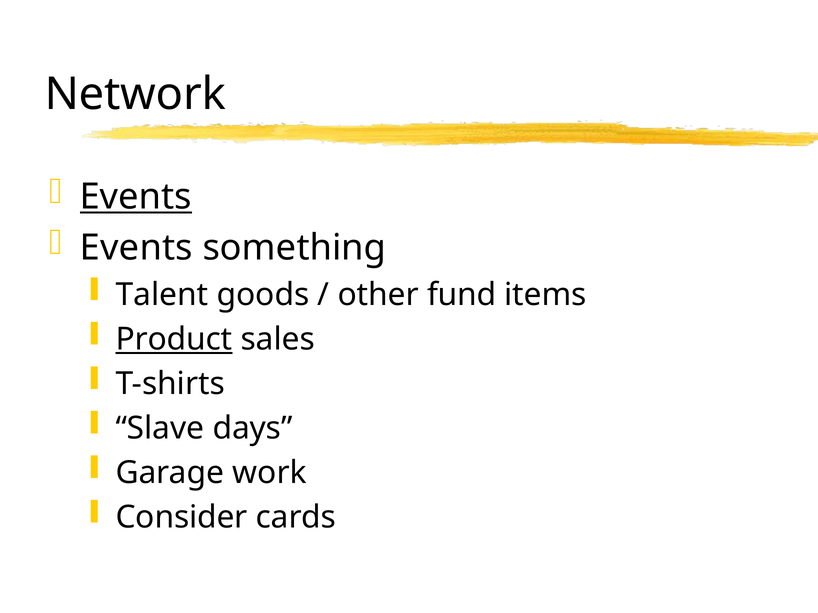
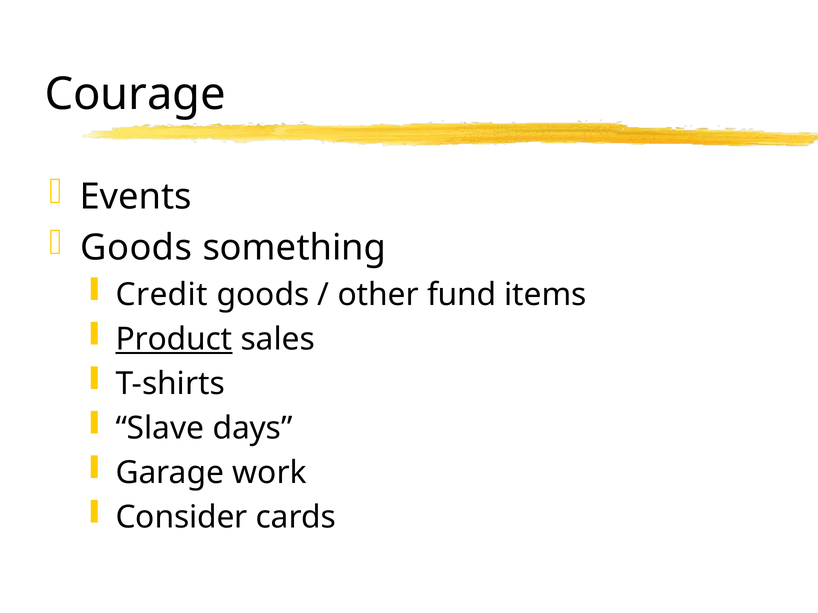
Network: Network -> Courage (135, 95)
Events underline: present -> none (136, 197)
Events: Events -> Goods (136, 248)
Talent: Talent -> Credit (162, 295)
